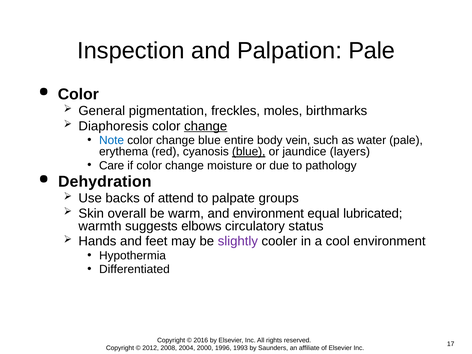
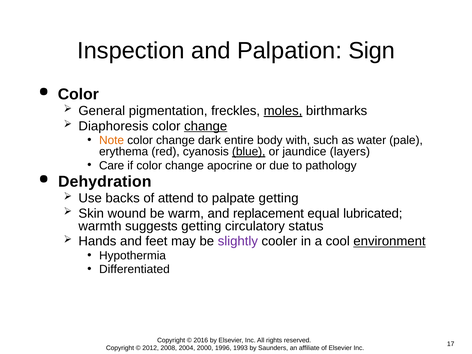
Palpation Pale: Pale -> Sign (372, 51)
moles underline: none -> present (283, 111)
Note colour: blue -> orange (112, 140)
change blue: blue -> dark (210, 140)
vein: vein -> with (298, 140)
moisture: moisture -> apocrine (230, 165)
palpate groups: groups -> getting (279, 198)
overall: overall -> wound (127, 213)
and environment: environment -> replacement (268, 213)
suggests elbows: elbows -> getting (201, 226)
environment underline: none -> present (390, 241)
